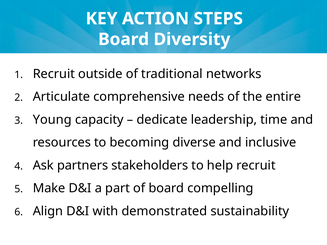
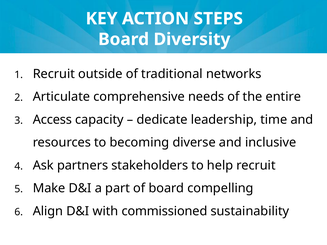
Young: Young -> Access (52, 120)
demonstrated: demonstrated -> commissioned (164, 211)
